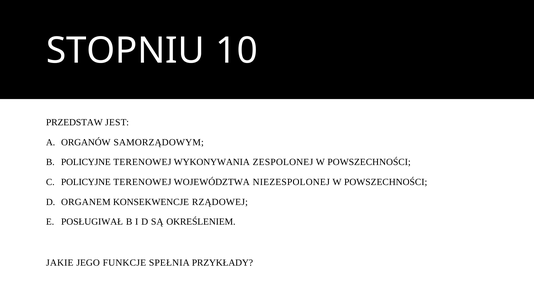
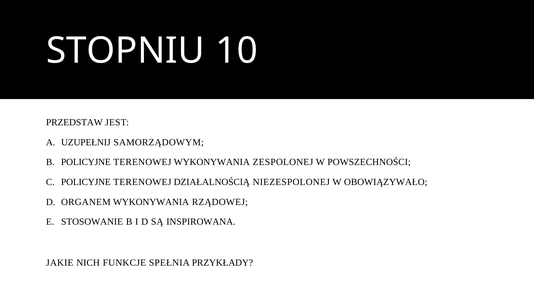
ORGANÓW: ORGANÓW -> UZUPEŁNIJ (86, 142)
WOJEWÓDZTWA: WOJEWÓDZTWA -> DZIAŁALNOŚCIĄ (212, 182)
NIEZESPOLONEJ W POWSZECHNOŚCI: POWSZECHNOŚCI -> OBOWIĄZYWAŁO (386, 182)
ORGANEM KONSEKWENCJE: KONSEKWENCJE -> WYKONYWANIA (151, 202)
POSŁUGIWAŁ: POSŁUGIWAŁ -> STOSOWANIE (92, 222)
OKREŚLENIEM: OKREŚLENIEM -> INSPIROWANA (201, 222)
JEGO: JEGO -> NICH (88, 263)
